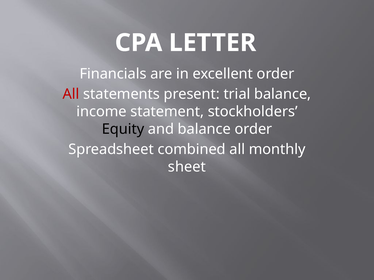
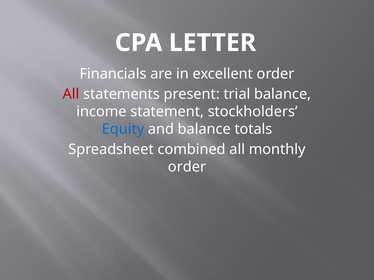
Equity colour: black -> blue (123, 129)
balance order: order -> totals (253, 129)
sheet: sheet -> order (187, 167)
